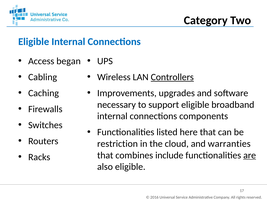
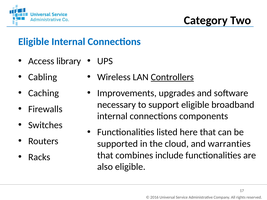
began: began -> library (69, 61)
restriction: restriction -> supported (118, 144)
are underline: present -> none (250, 155)
